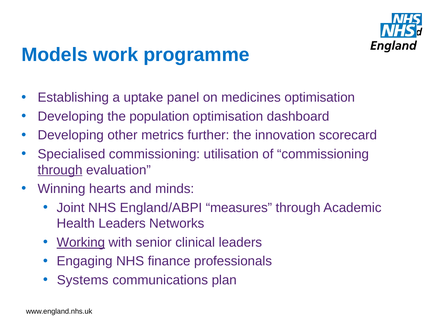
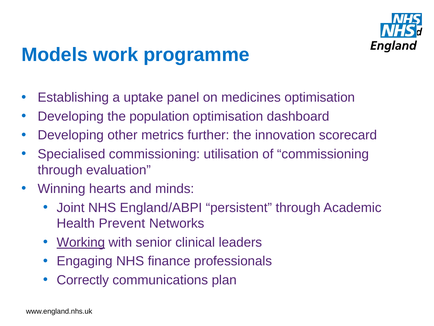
through underline: present -> none (60, 170)
measures: measures -> persistent (239, 207)
Health Leaders: Leaders -> Prevent (122, 223)
Systems: Systems -> Correctly (83, 280)
